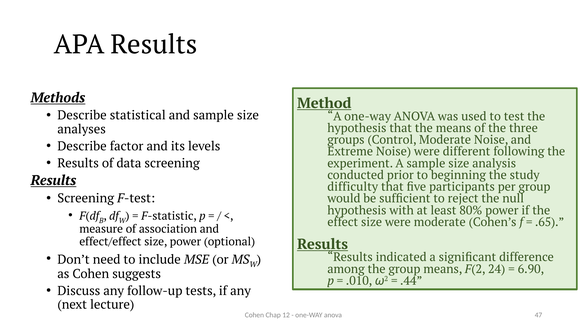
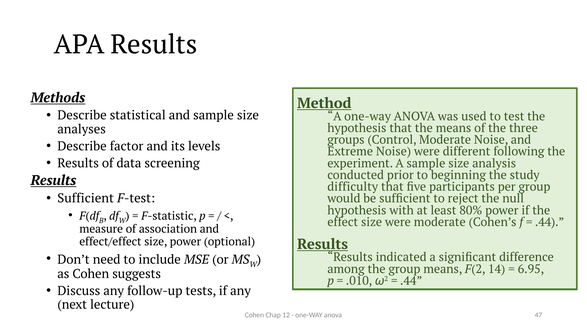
Screening: Screening -> Sufficient (86, 198)
.65: .65 -> .44 (550, 222)
24: 24 -> 14 (497, 269)
6.90: 6.90 -> 6.95 (531, 269)
